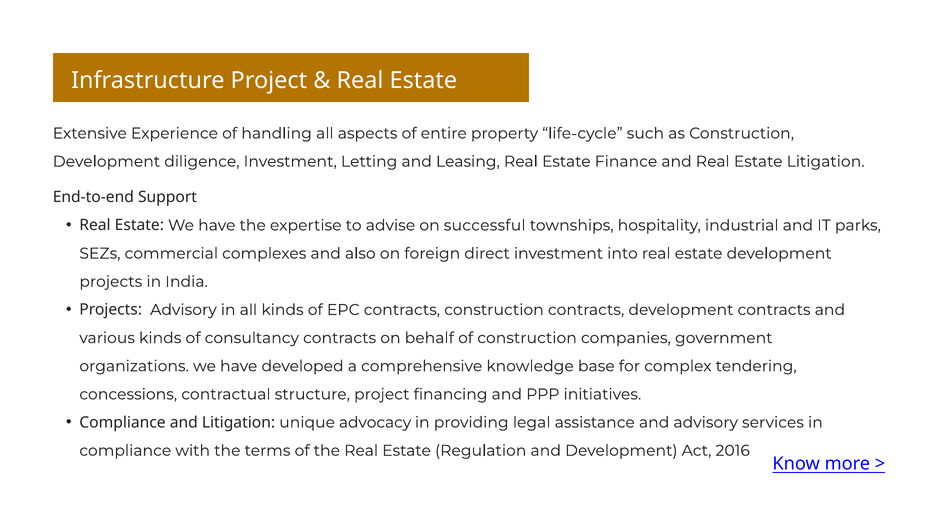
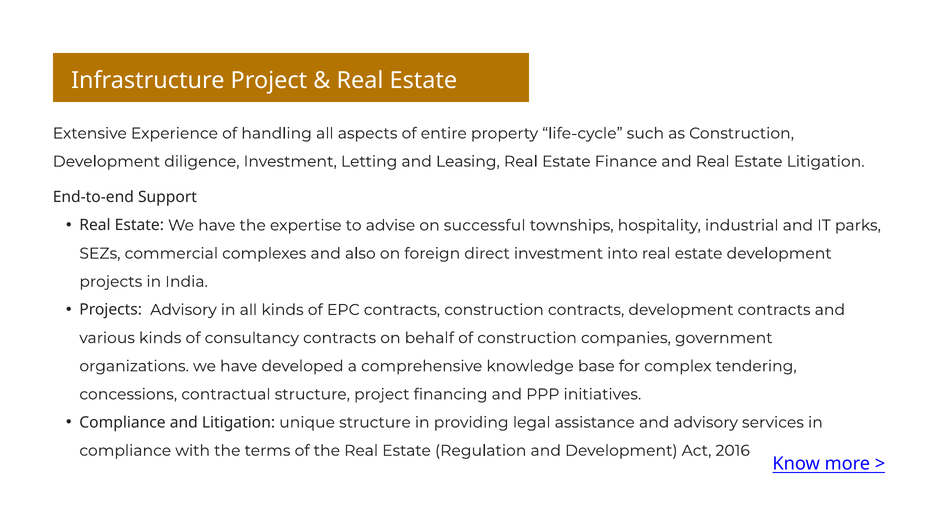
unique advocacy: advocacy -> structure (375, 422)
